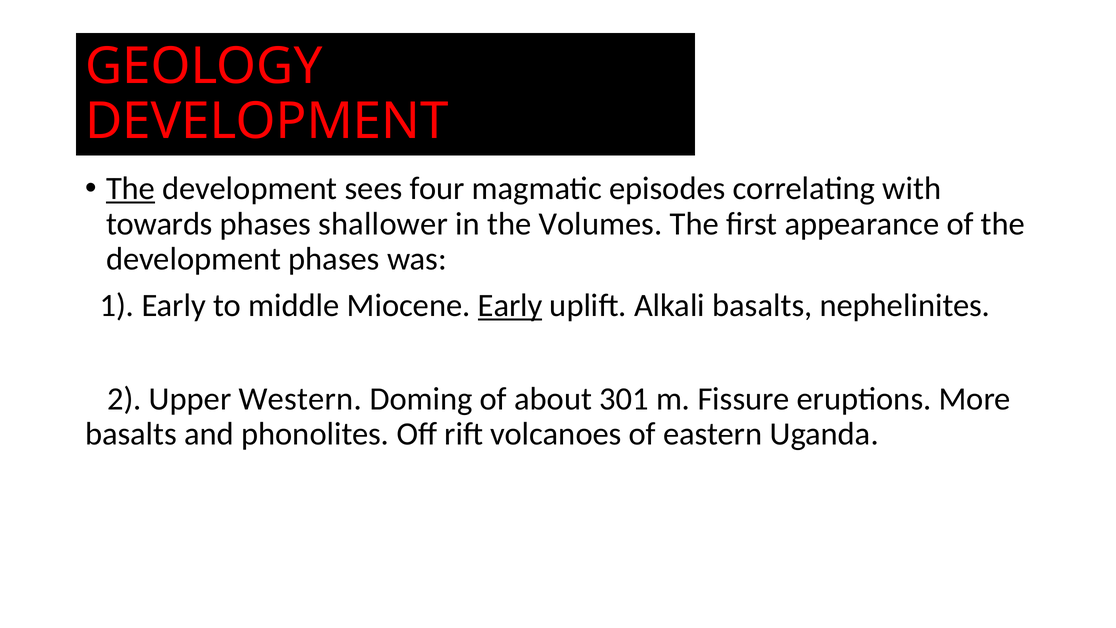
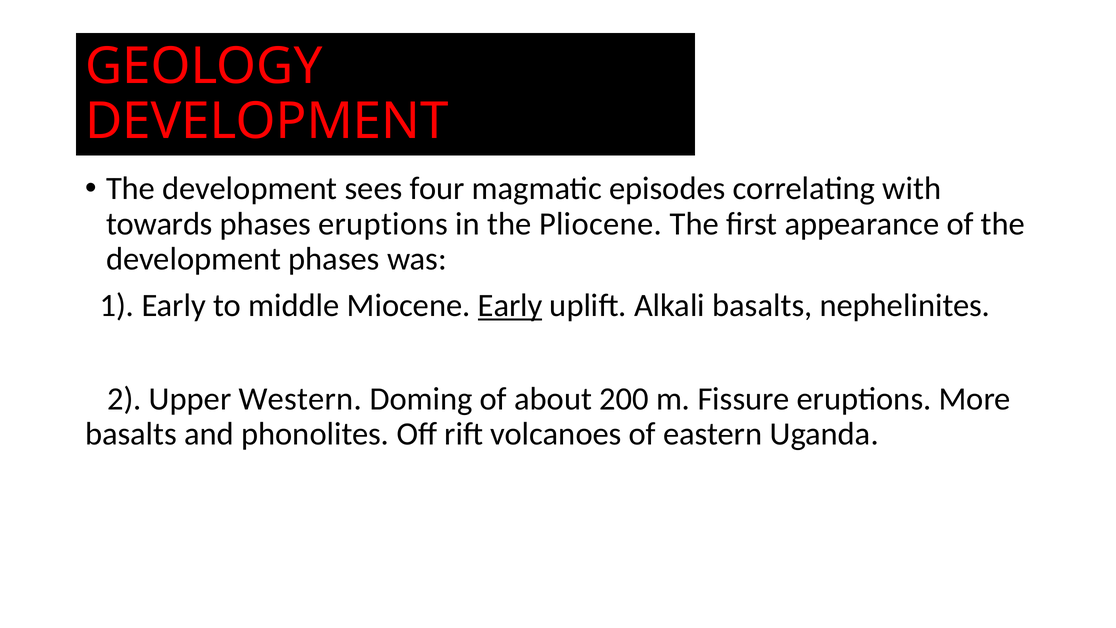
The underline: present -> none (131, 189)
phases shallower: shallower -> eruptions (383, 224)
Volumes: Volumes -> Pliocene (600, 224)
301: 301 -> 200 (624, 399)
